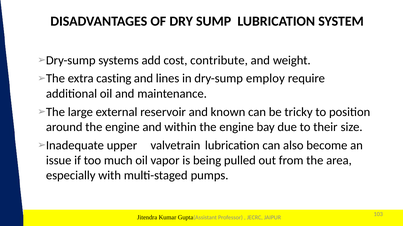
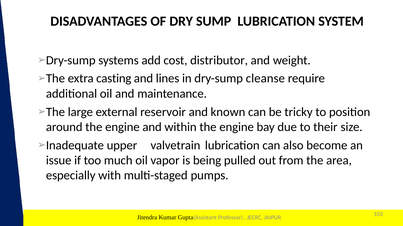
contribute: contribute -> distributor (219, 60)
employ: employ -> cleanse (265, 79)
